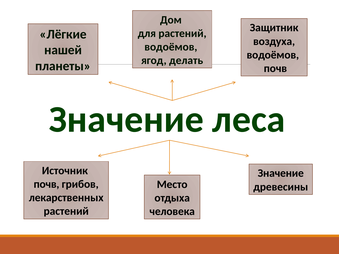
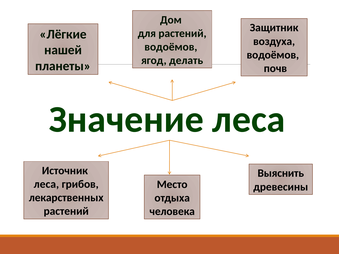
Значение: Значение -> Выяснить (281, 173)
почв: почв -> леса (46, 184)
